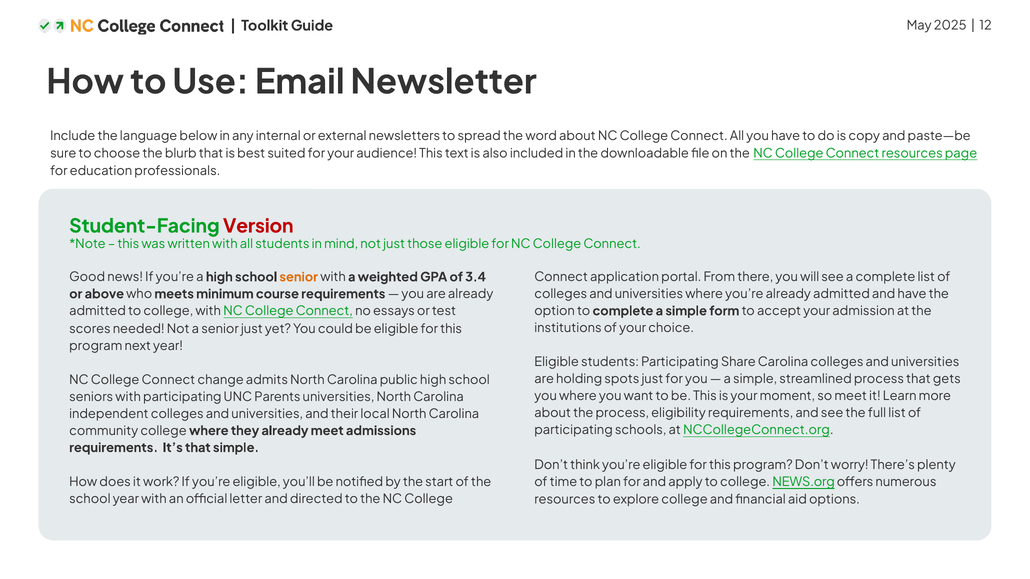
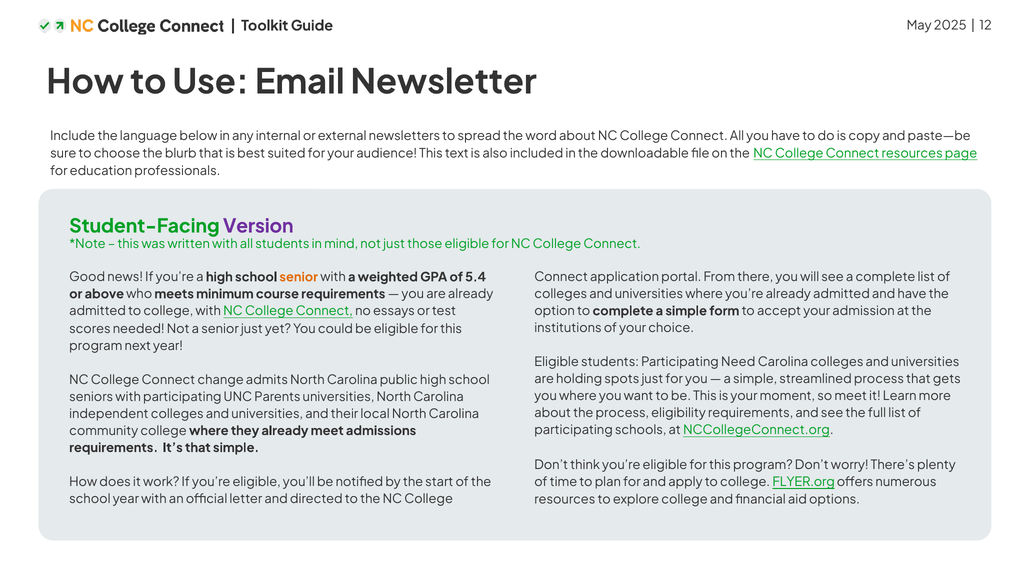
Version colour: red -> purple (258, 226)
3.4: 3.4 -> 5.4 (476, 277)
Share: Share -> Need (738, 362)
NEWS.org: NEWS.org -> FLYER.org (804, 482)
